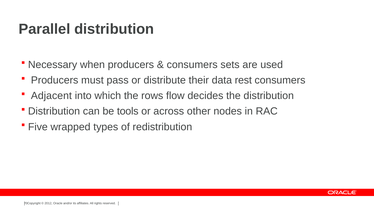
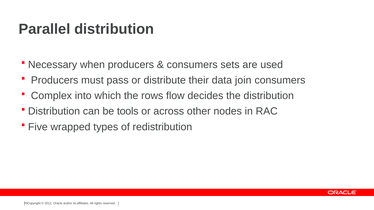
rest: rest -> join (243, 80)
Adjacent: Adjacent -> Complex (51, 96)
